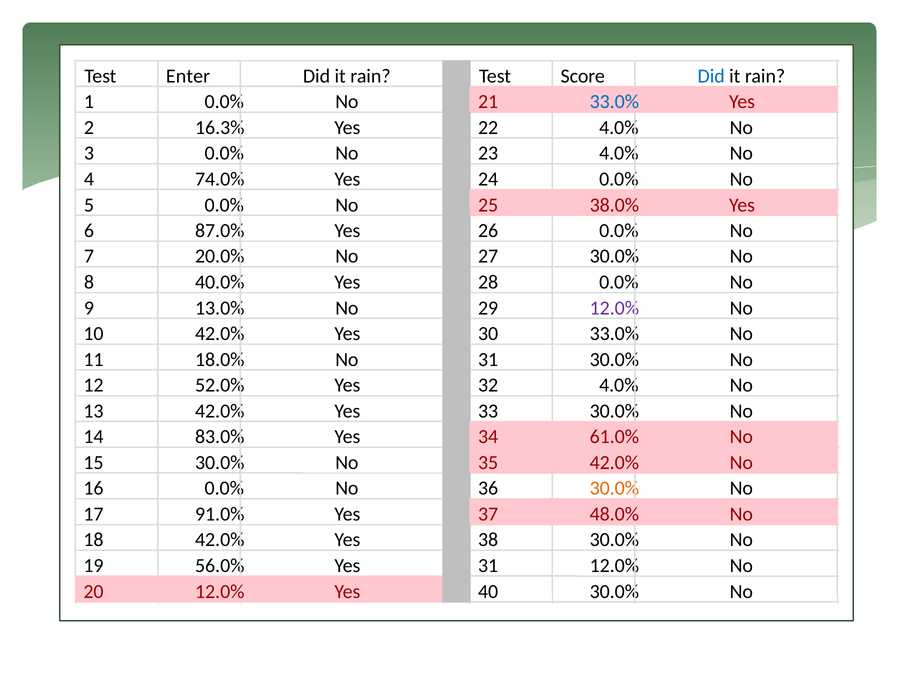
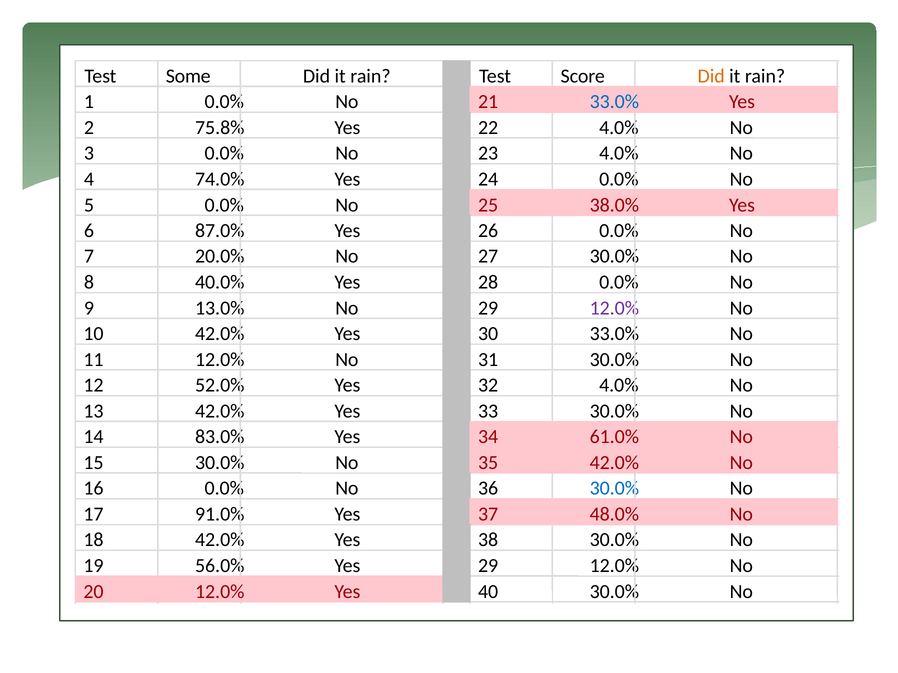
Enter: Enter -> Some (188, 76)
Did colour: blue -> orange (711, 76)
16.3%: 16.3% -> 75.8% (220, 128)
11 18.0%: 18.0% -> 12.0% (220, 360)
30.0% colour: orange -> blue (614, 489)
Yes 31: 31 -> 29 (488, 566)
